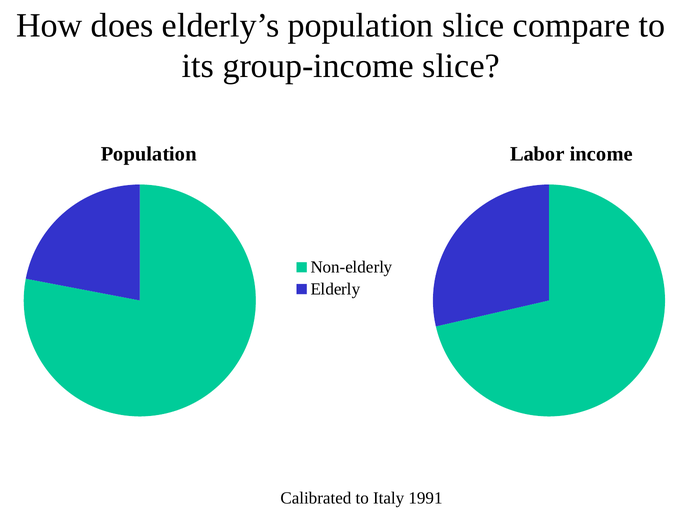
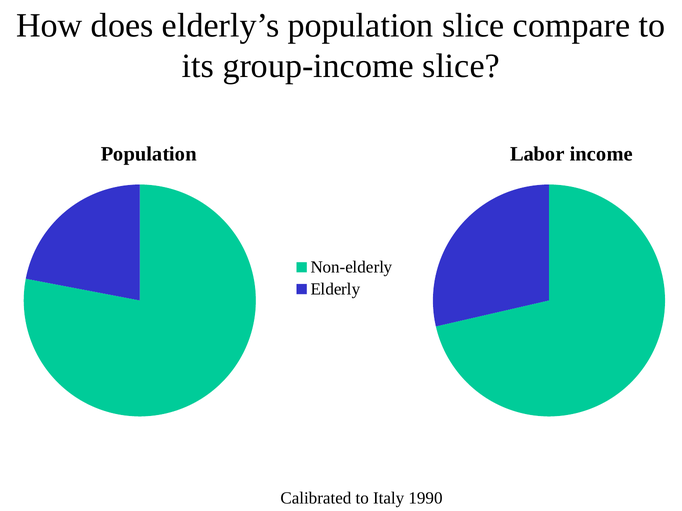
1991: 1991 -> 1990 (426, 499)
